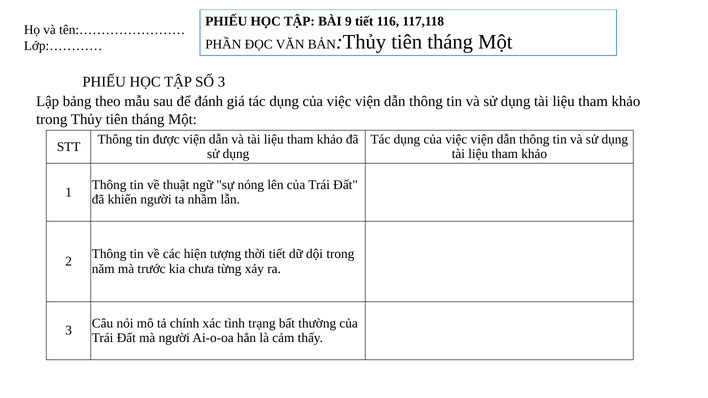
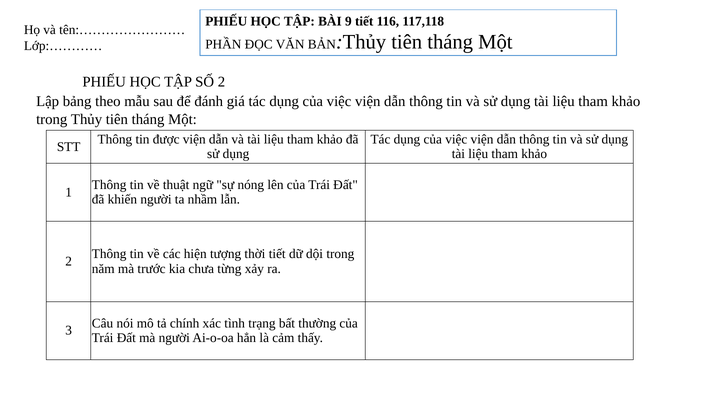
SỐ 3: 3 -> 2 (222, 82)
